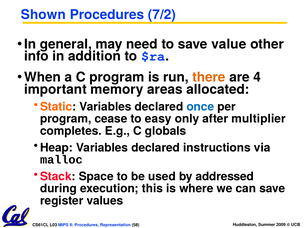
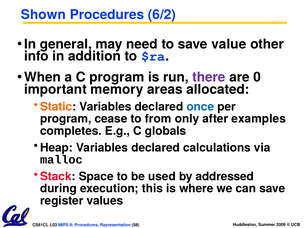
7/2: 7/2 -> 6/2 (162, 15)
there colour: orange -> purple (209, 77)
4: 4 -> 0 (257, 77)
easy: easy -> from (158, 119)
multiplier: multiplier -> examples (259, 119)
instructions: instructions -> calculations (217, 148)
